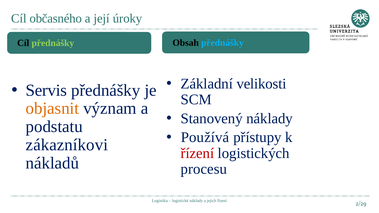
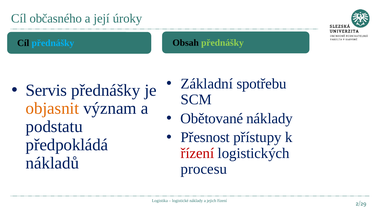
přednášky colour: light green -> light blue (53, 43)
přednášky colour: light blue -> light green (222, 43)
velikosti: velikosti -> spotřebu (261, 84)
Stanovený: Stanovený -> Obětované (212, 119)
Používá: Používá -> Přesnost (205, 137)
zákazníkovi: zákazníkovi -> předpokládá (67, 145)
